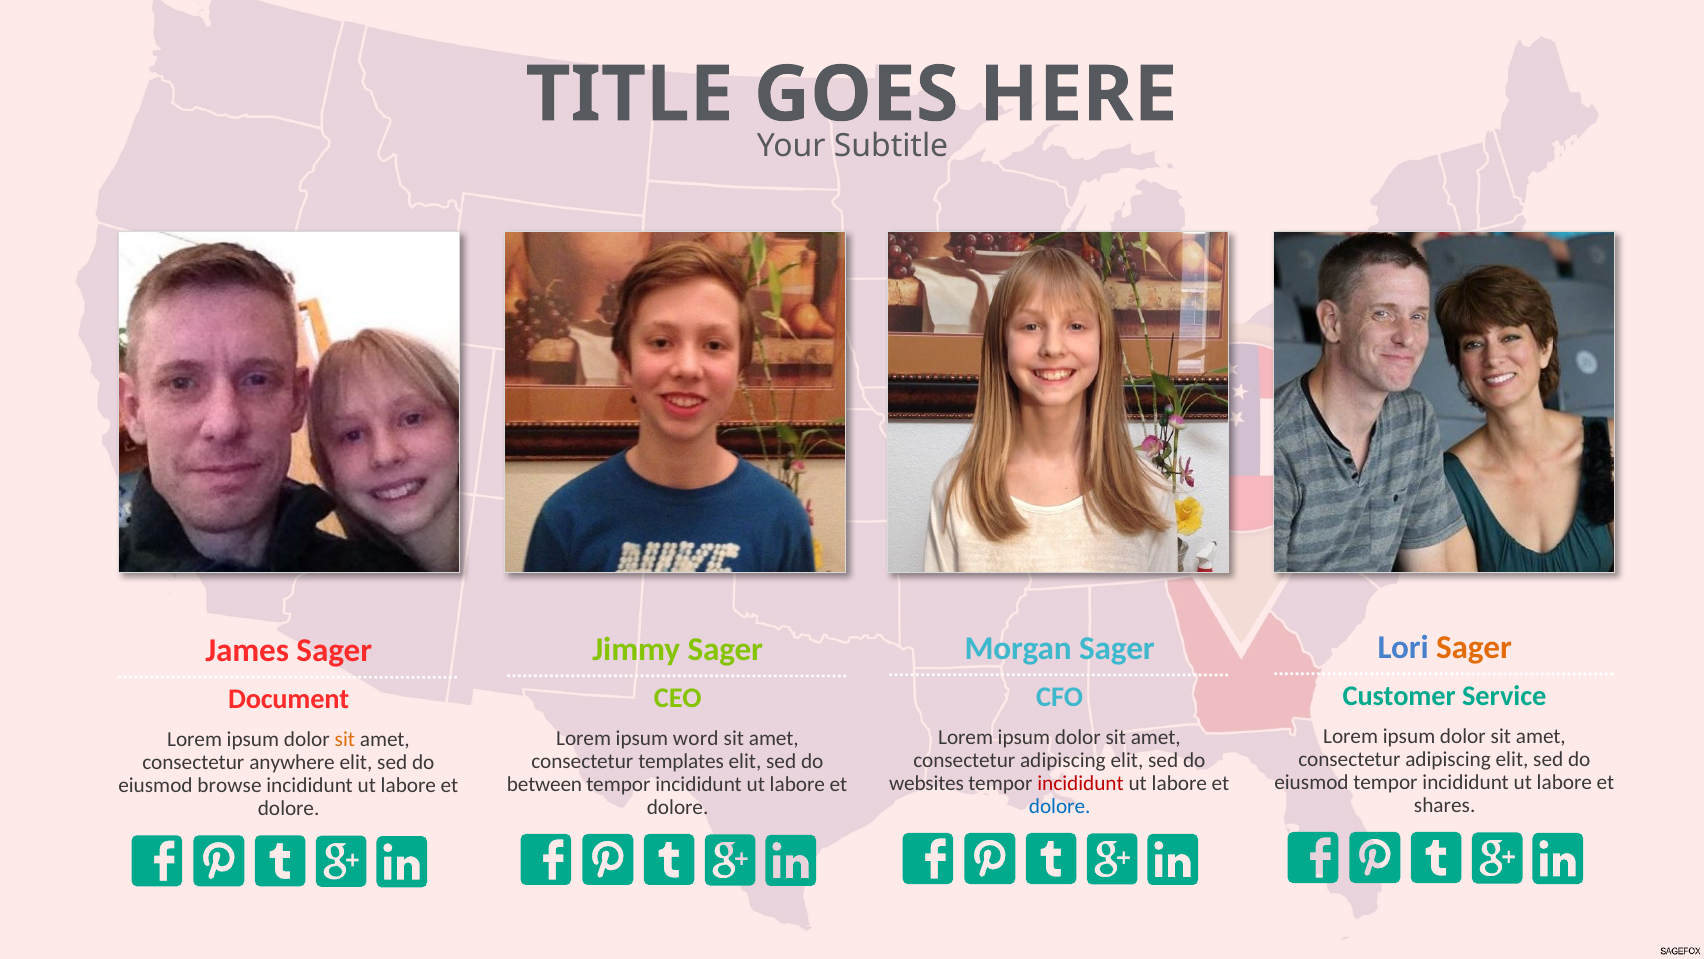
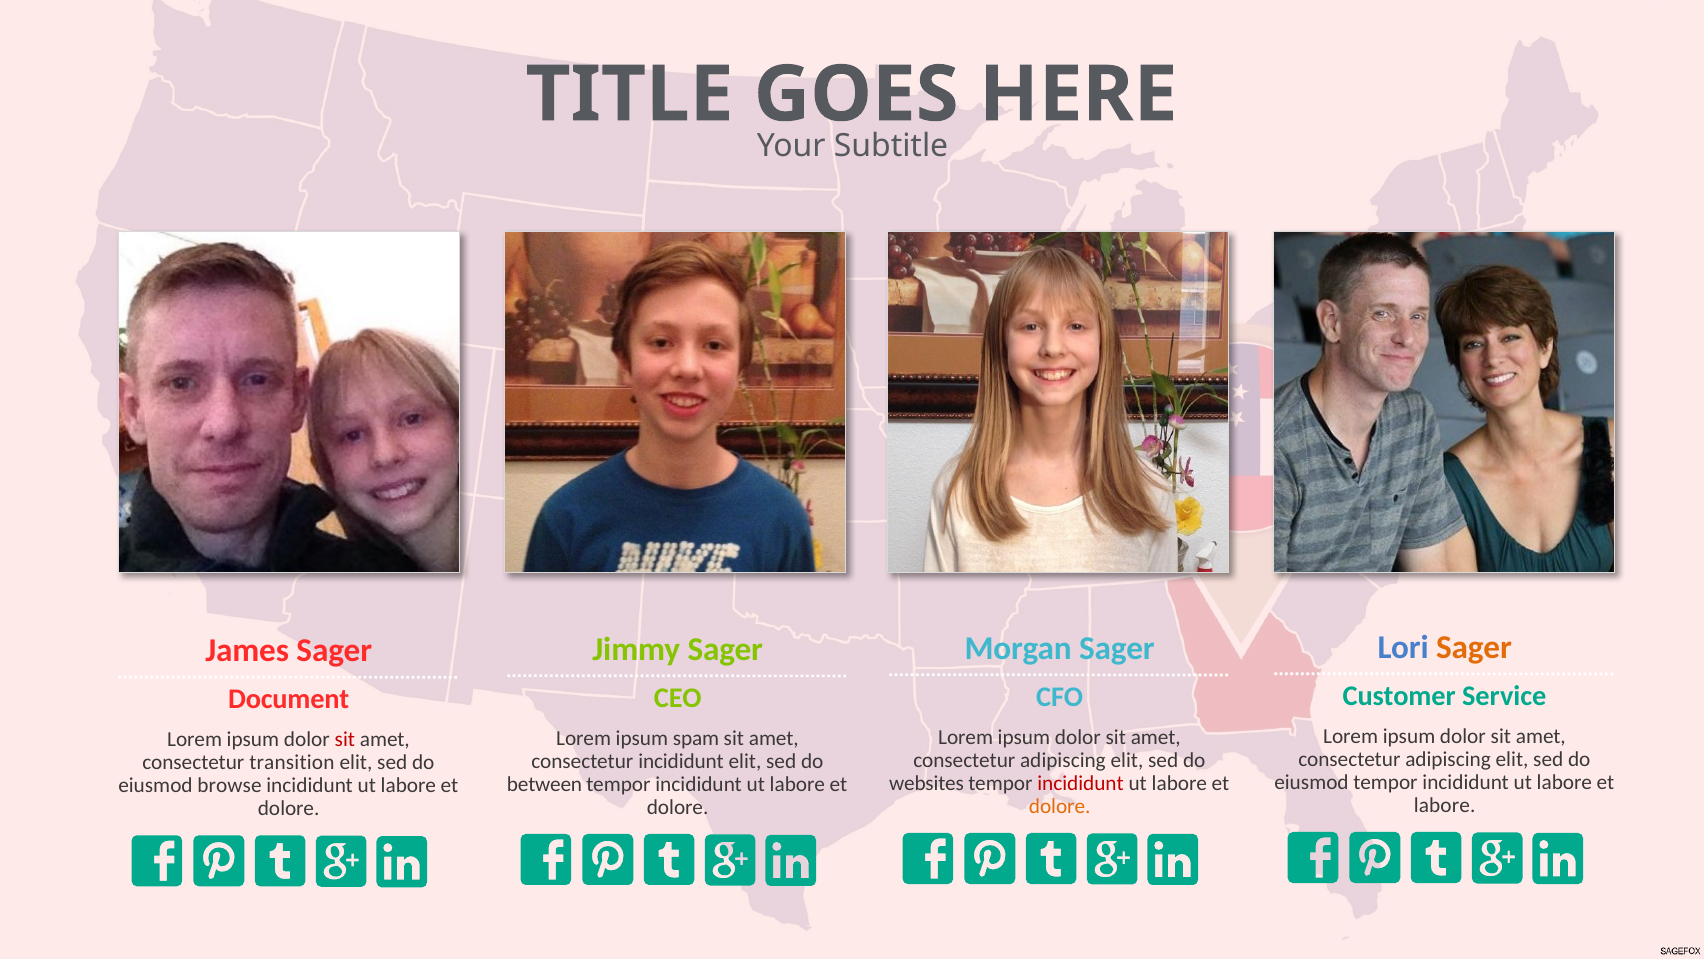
word: word -> spam (696, 738)
sit colour: orange -> red (345, 739)
consectetur templates: templates -> incididunt (681, 761)
anywhere: anywhere -> transition (292, 762)
shares: shares -> labore (1445, 805)
dolore colour: blue -> orange (1060, 806)
